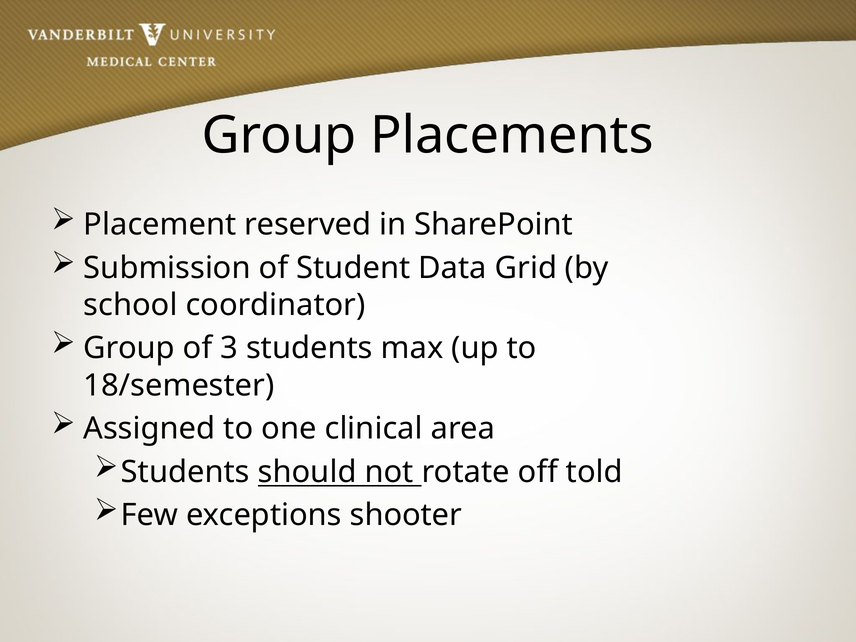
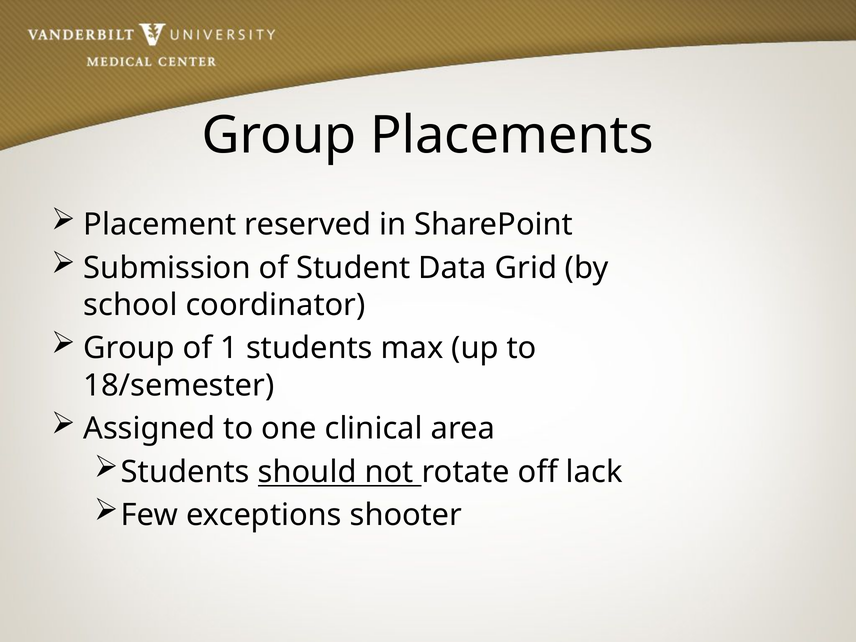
3: 3 -> 1 (229, 348)
told: told -> lack (594, 472)
